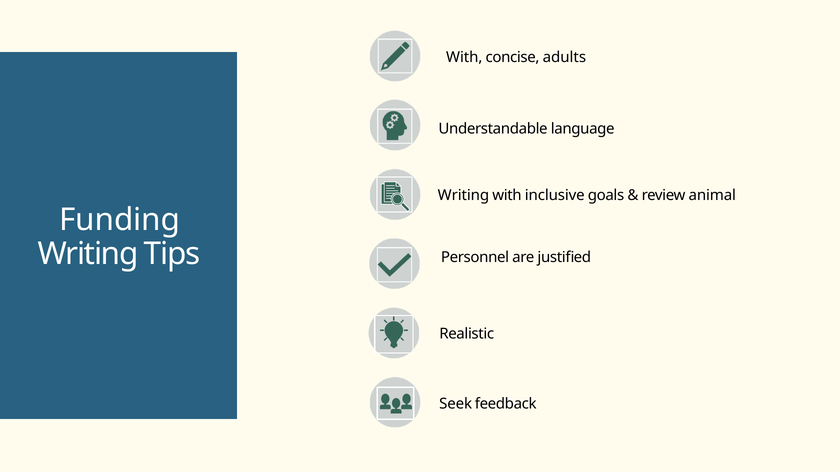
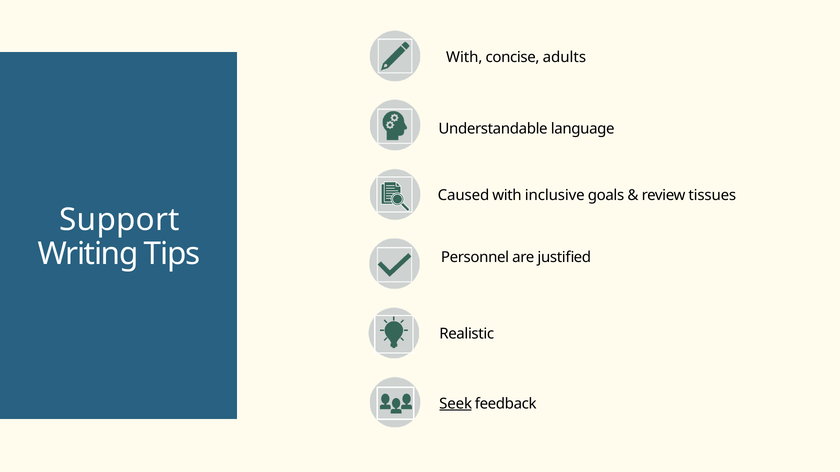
Writing: Writing -> Caused (463, 196)
animal: animal -> tissues (712, 196)
Funding: Funding -> Support (119, 220)
Seek underline: none -> present (456, 404)
